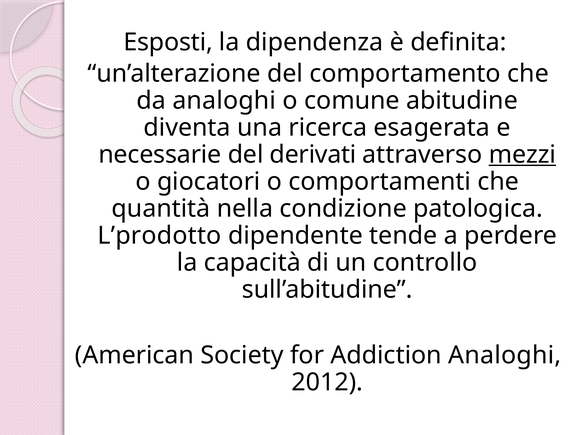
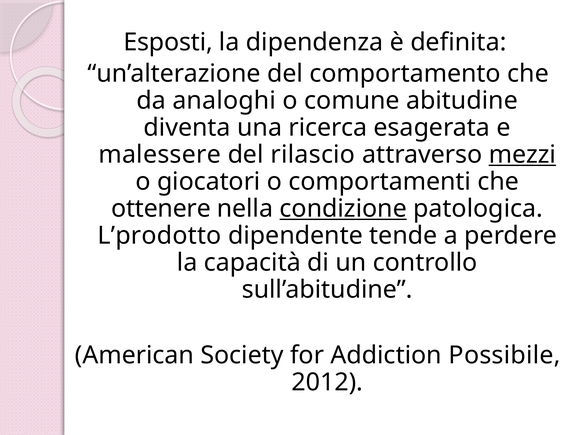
necessarie: necessarie -> malessere (160, 155)
derivati: derivati -> rilascio (313, 155)
quantità: quantità -> ottenere (161, 209)
condizione underline: none -> present (343, 209)
Addiction Analoghi: Analoghi -> Possibile (505, 356)
